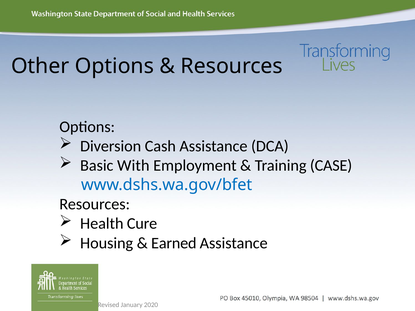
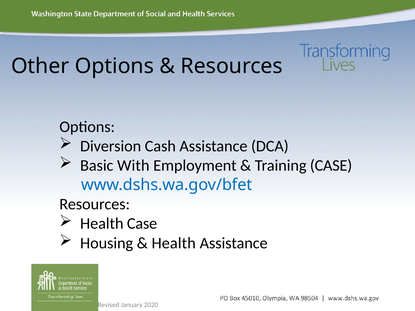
Health Cure: Cure -> Case (142, 224)
Earned: Earned -> Health (174, 243)
